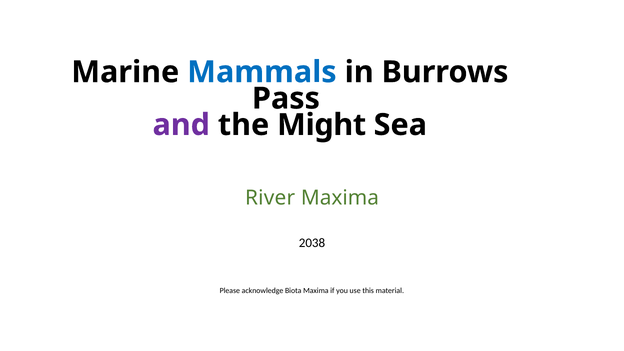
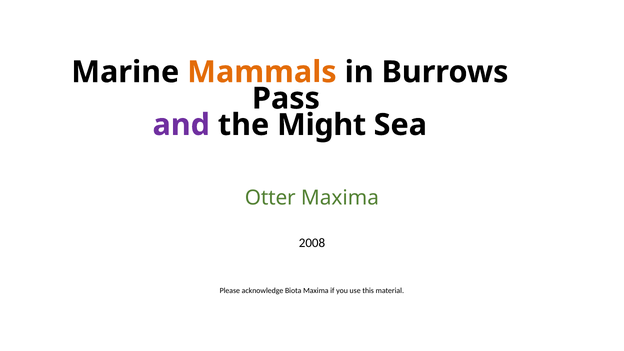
Mammals colour: blue -> orange (262, 72)
River: River -> Otter (270, 198)
2038: 2038 -> 2008 (312, 243)
